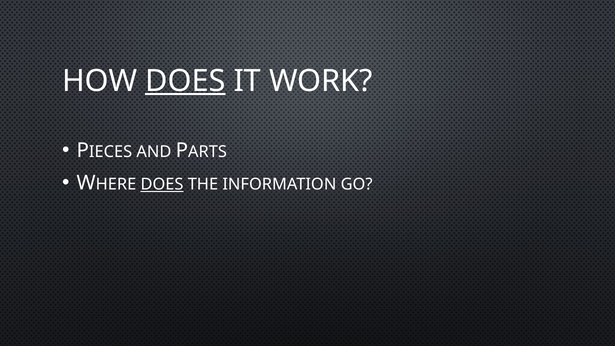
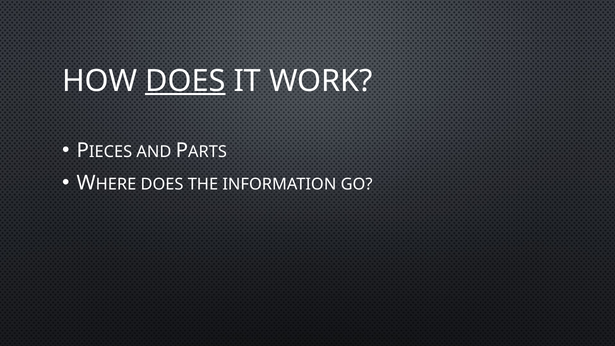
DOES underline: present -> none (162, 185)
